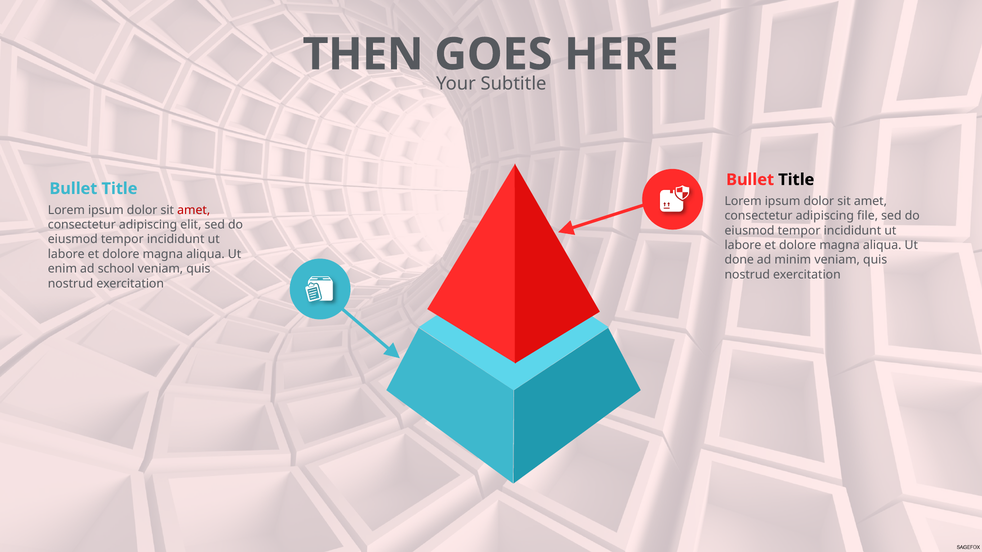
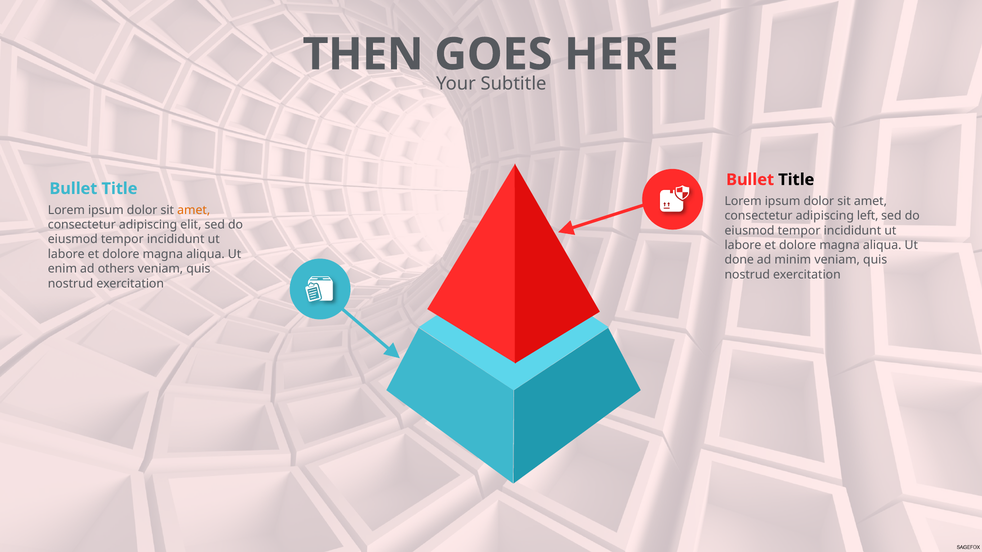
amet colour: red -> orange (194, 210)
file: file -> left (868, 216)
school: school -> others (116, 269)
